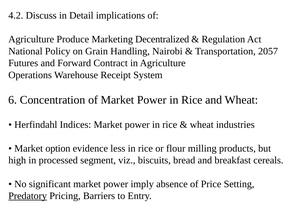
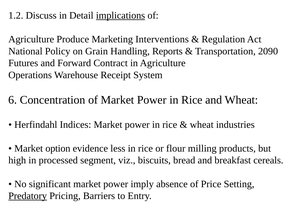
4.2: 4.2 -> 1.2 (16, 16)
implications underline: none -> present (121, 16)
Decentralized: Decentralized -> Interventions (162, 39)
Nairobi: Nairobi -> Reports (167, 51)
2057: 2057 -> 2090 (268, 51)
